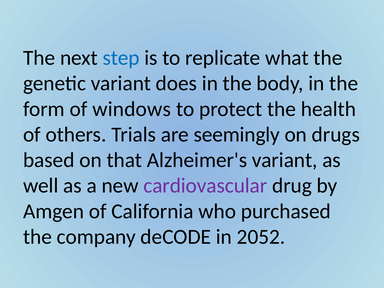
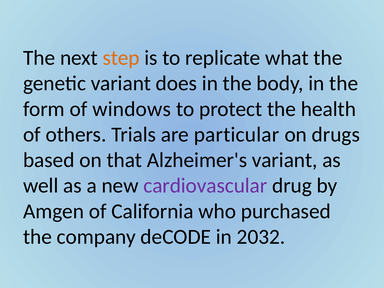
step colour: blue -> orange (121, 58)
seemingly: seemingly -> particular (237, 135)
2052: 2052 -> 2032 (261, 237)
